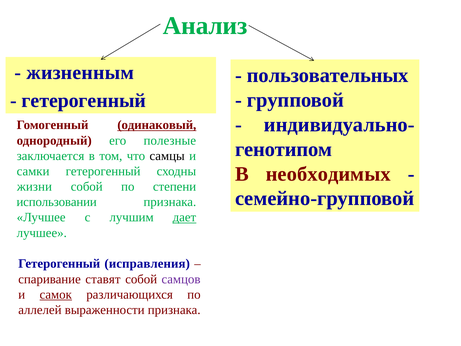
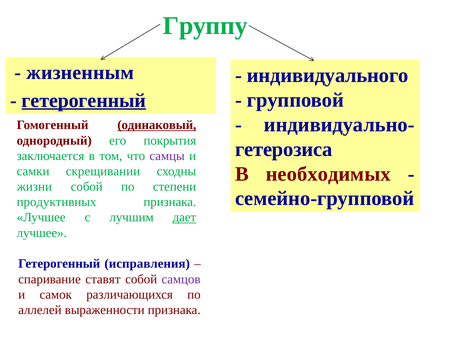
Анализ: Анализ -> Группу (205, 26)
пользовательных: пользовательных -> индивидуального (328, 75)
гетерогенный underline: none -> present (84, 100)
полезные: полезные -> покрытия (170, 140)
генотипом: генотипом -> гетерозиса (284, 149)
самцы colour: black -> purple (167, 156)
самки гетерогенный: гетерогенный -> скрещивании (103, 171)
использовании: использовании -> продуктивных (57, 202)
самок underline: present -> none (56, 294)
